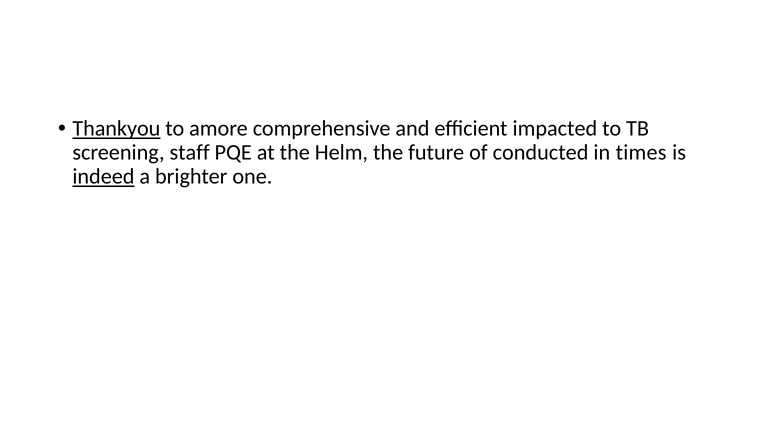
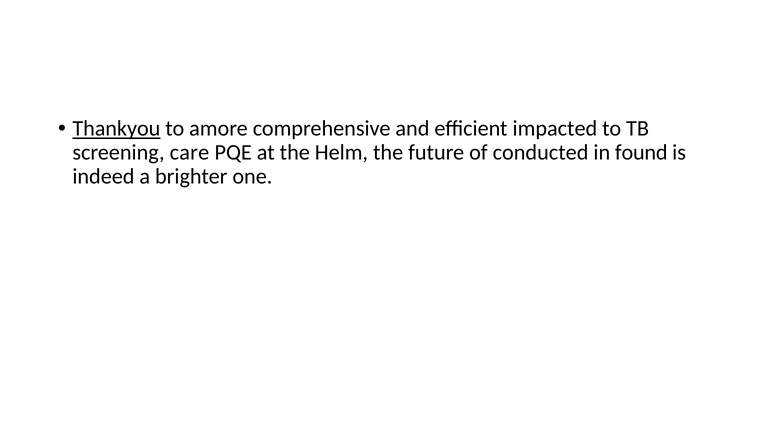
staff: staff -> care (189, 153)
times: times -> found (641, 153)
indeed underline: present -> none (103, 177)
